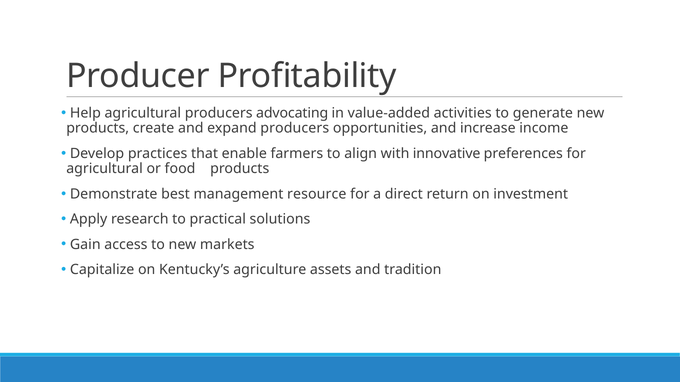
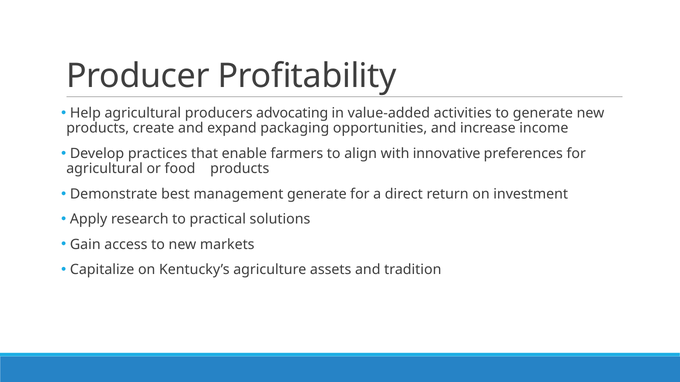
expand producers: producers -> packaging (295, 128)
management resource: resource -> generate (317, 194)
